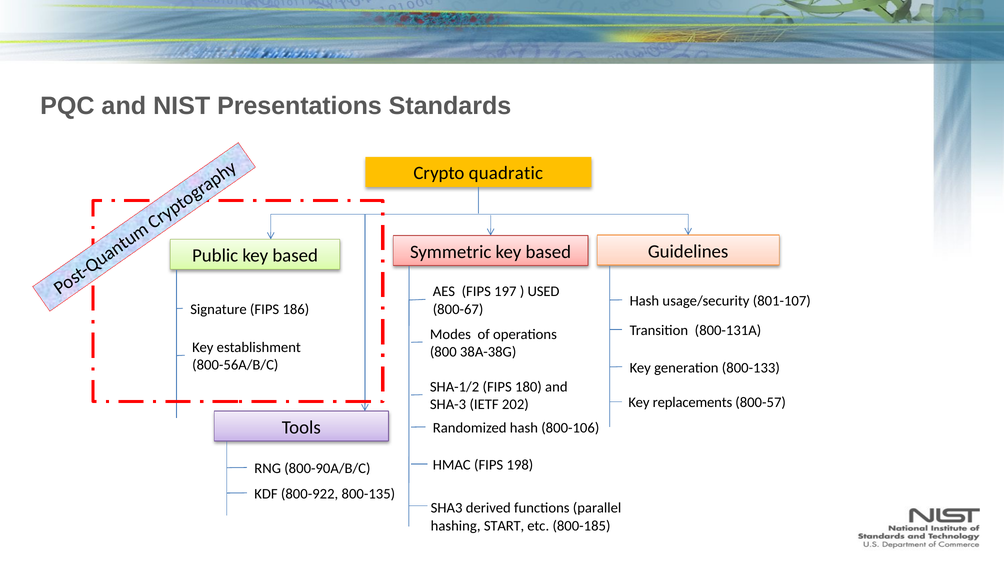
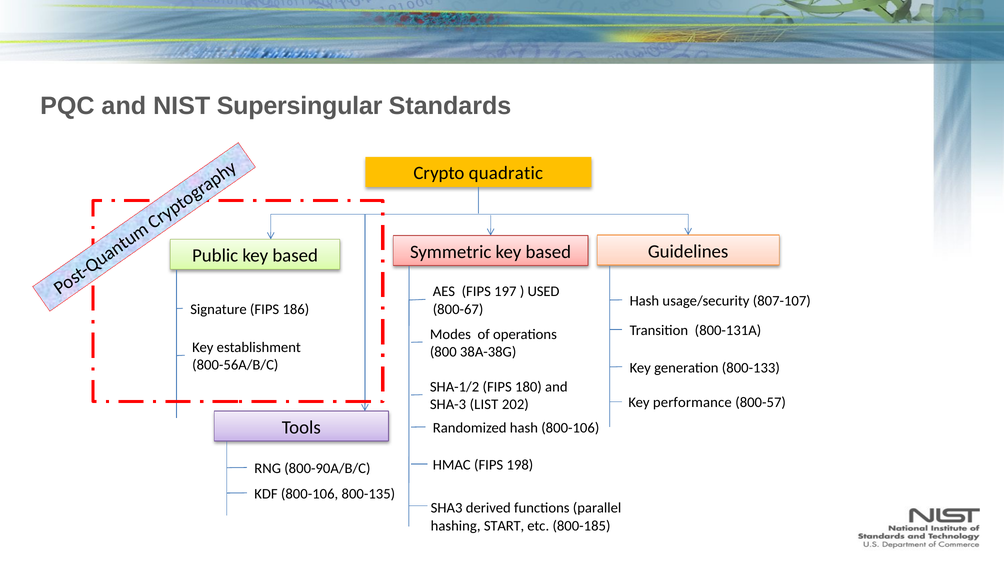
Presentations: Presentations -> Supersingular (300, 106)
801-107: 801-107 -> 807-107 (782, 301)
replacements: replacements -> performance (692, 402)
IETF: IETF -> LIST (484, 404)
KDF 800-922: 800-922 -> 800-106 (310, 494)
